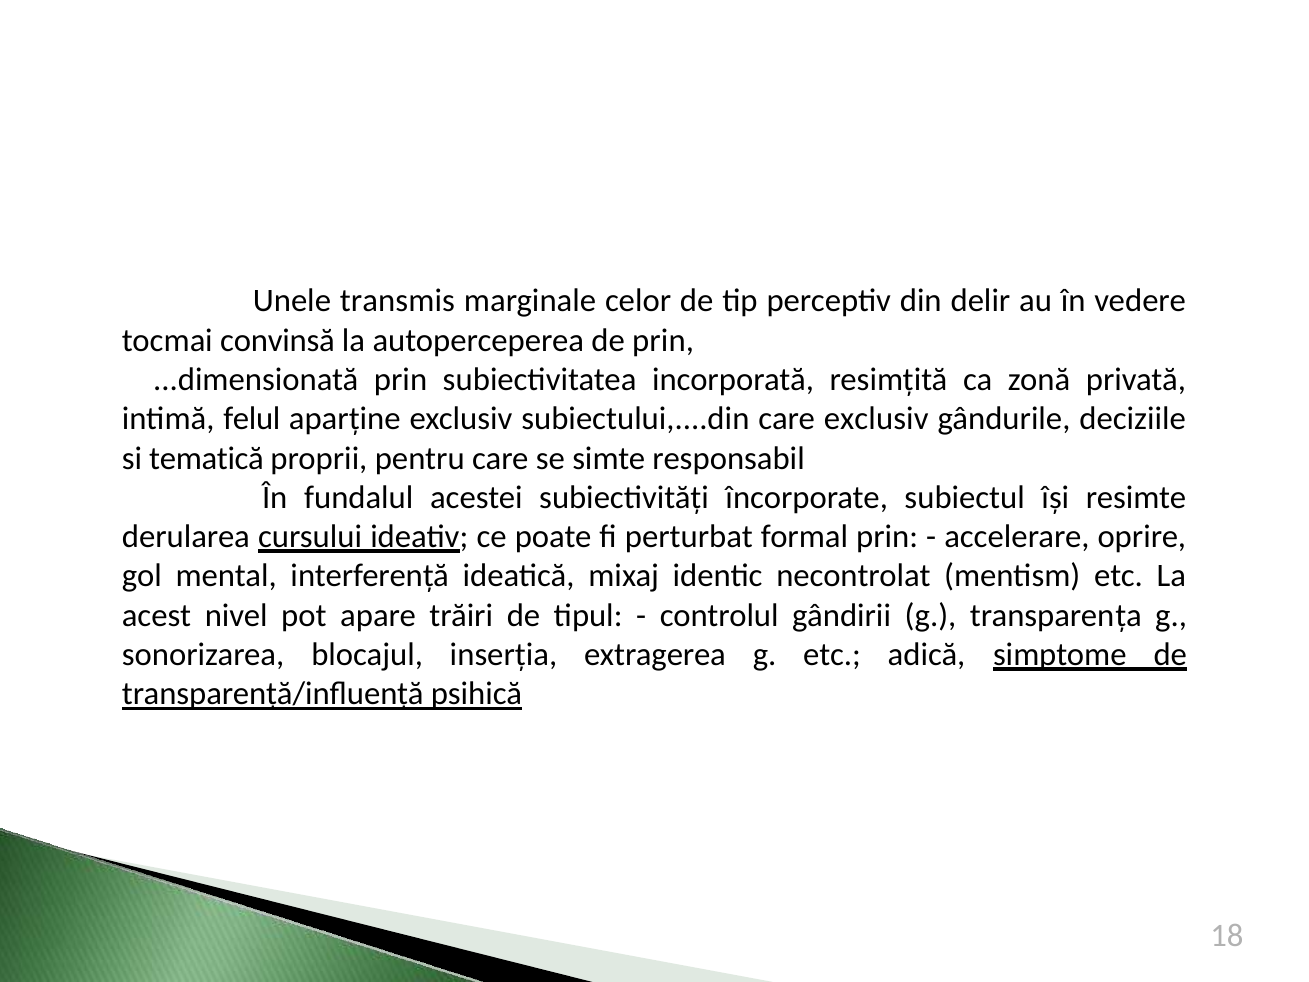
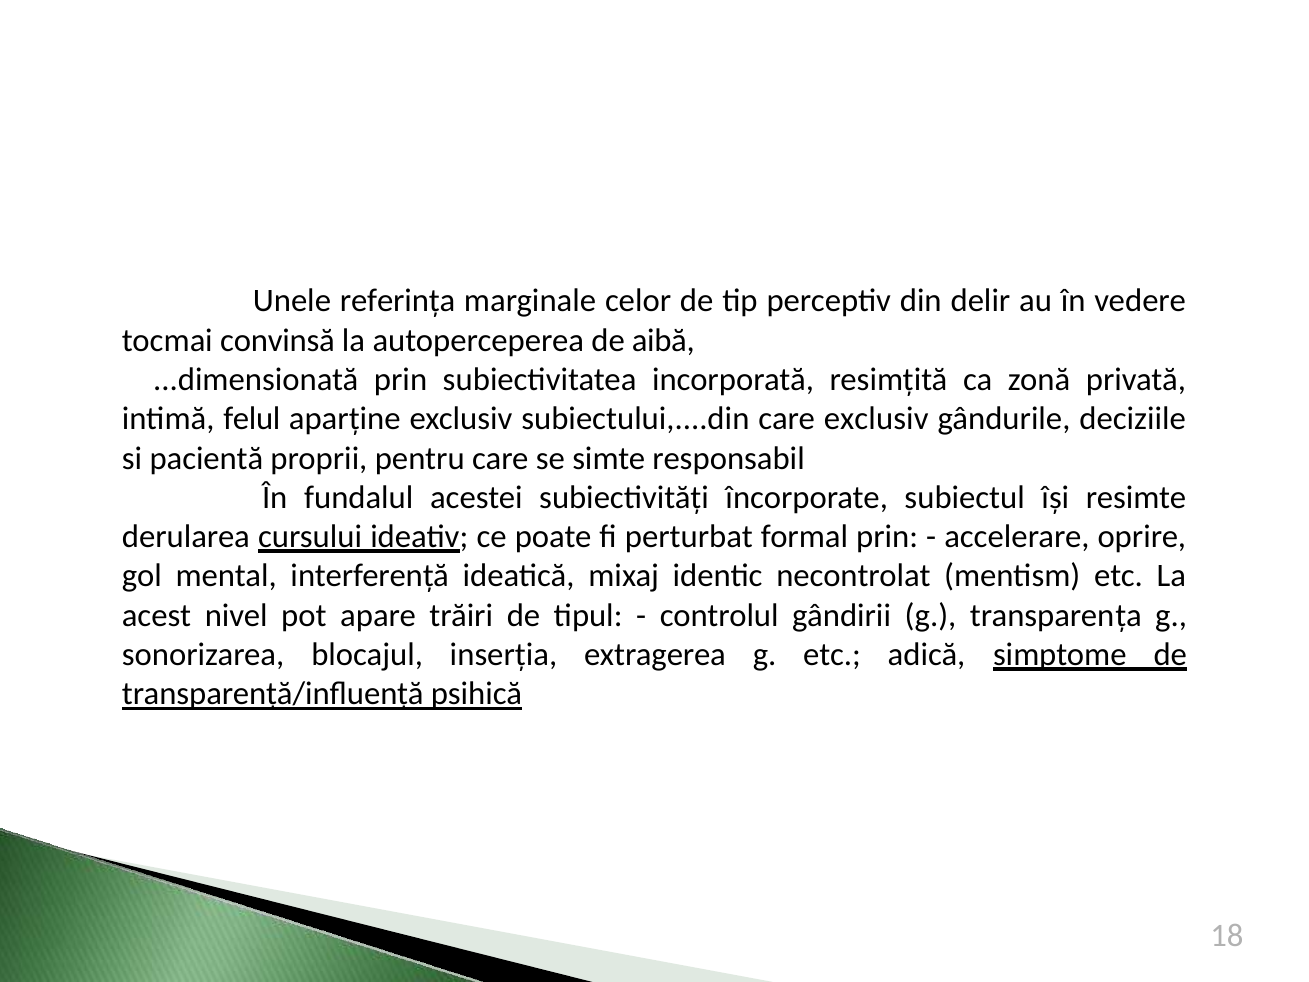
transmis: transmis -> referința (398, 301)
de prin: prin -> aibă (663, 340)
tematică: tematică -> pacientă (206, 458)
